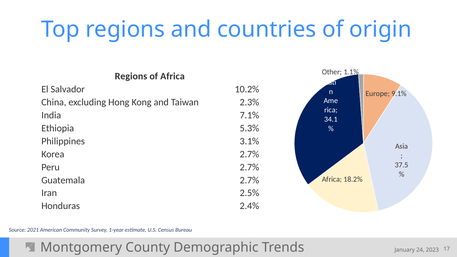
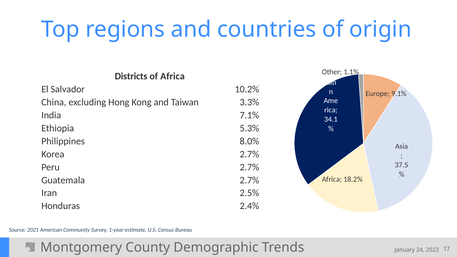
Regions: Regions -> Districts (131, 76)
2.3%: 2.3% -> 3.3% (249, 102)
3.1%: 3.1% -> 8.0% (249, 141)
